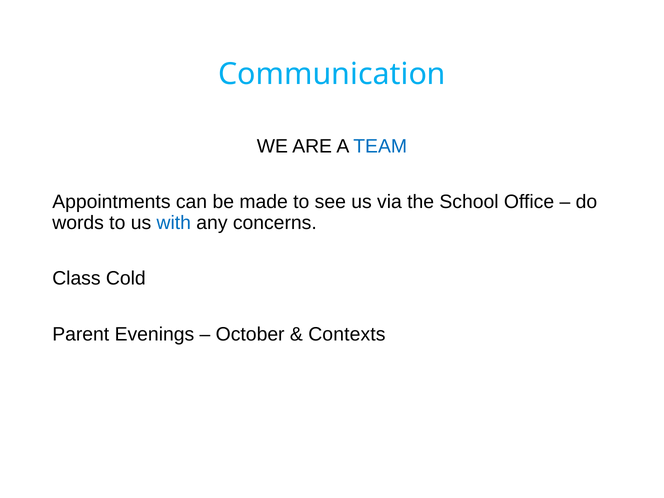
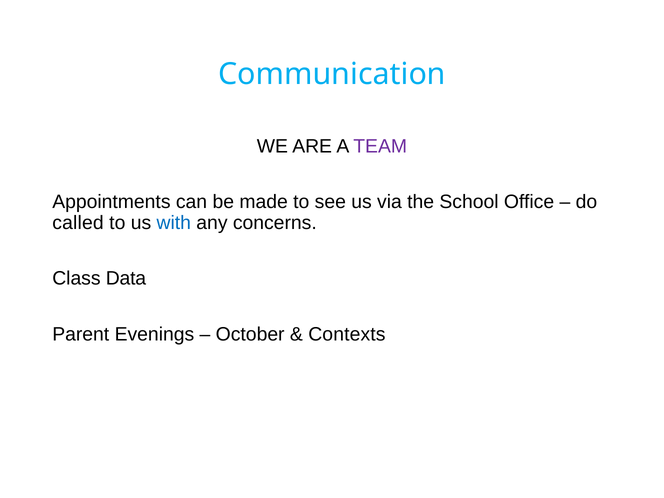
TEAM colour: blue -> purple (380, 146)
words: words -> called (78, 223)
Cold: Cold -> Data (126, 279)
